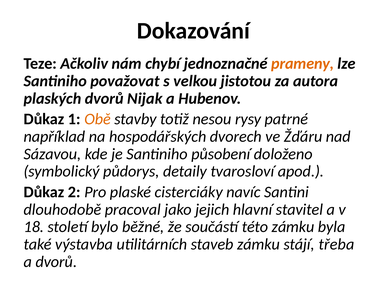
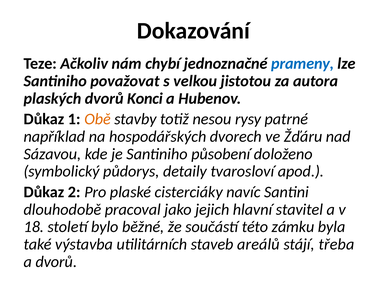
prameny colour: orange -> blue (303, 63)
Nijak: Nijak -> Konci (145, 98)
staveb zámku: zámku -> areálů (258, 244)
